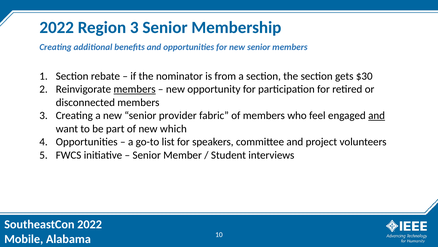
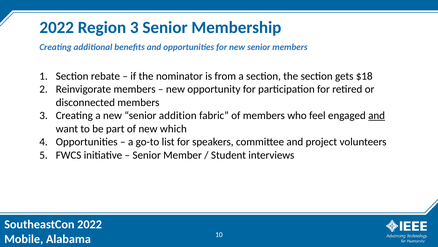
$30: $30 -> $18 (364, 76)
members underline: present -> none (135, 89)
provider: provider -> addition (178, 115)
